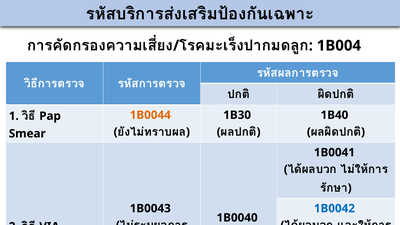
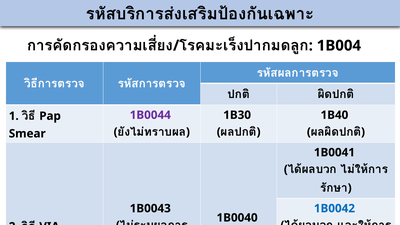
1B0044 colour: orange -> purple (150, 115)
